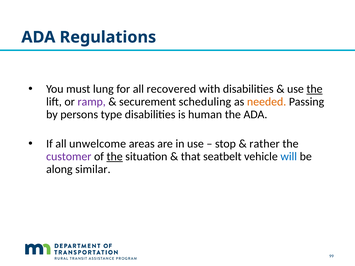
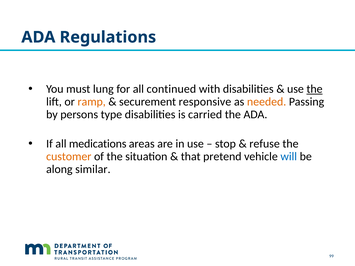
recovered: recovered -> continued (171, 89)
ramp colour: purple -> orange (92, 102)
scheduling: scheduling -> responsive (205, 102)
human: human -> carried (205, 115)
unwelcome: unwelcome -> medications (98, 144)
rather: rather -> refuse (265, 144)
customer colour: purple -> orange (69, 157)
the underline: present -> none (115, 157)
seatbelt: seatbelt -> pretend (222, 157)
